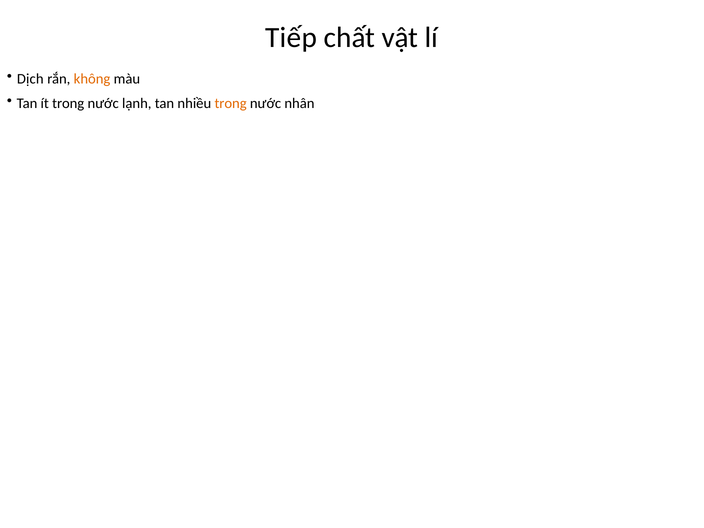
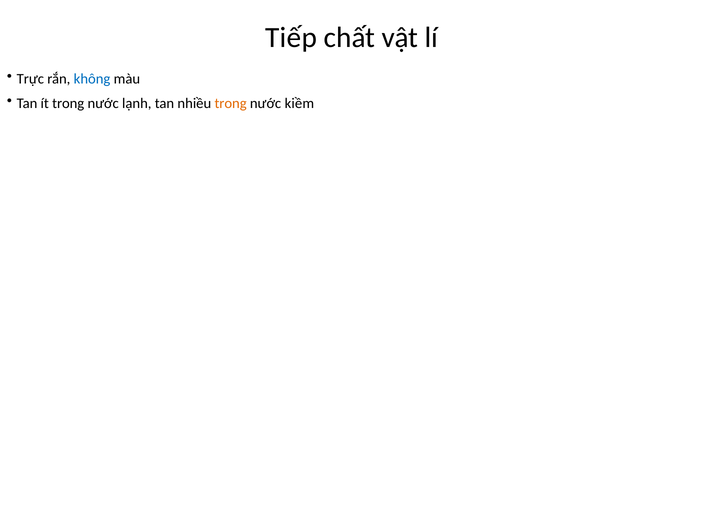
Dịch: Dịch -> Trực (30, 79)
không colour: orange -> blue (92, 79)
nhân: nhân -> kiềm (299, 103)
